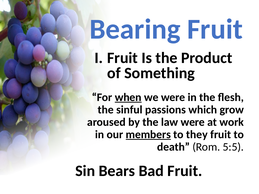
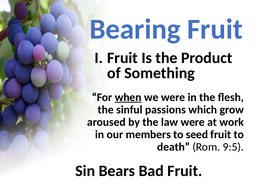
members underline: present -> none (148, 135)
they: they -> seed (197, 135)
5:5: 5:5 -> 9:5 (233, 147)
